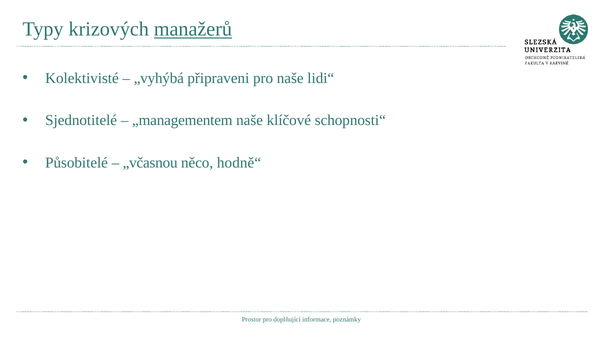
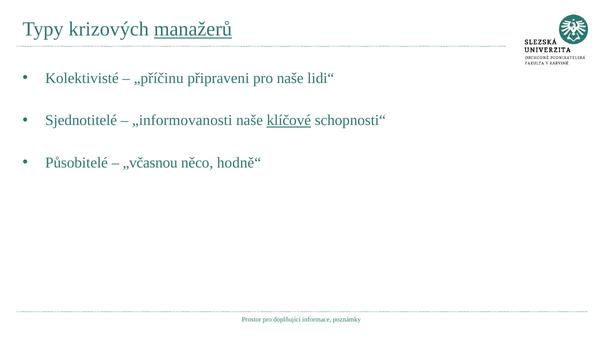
„vyhýbá: „vyhýbá -> „příčinu (159, 78)
„managementem: „managementem -> „informovanosti (182, 120)
klíčové underline: none -> present (289, 120)
